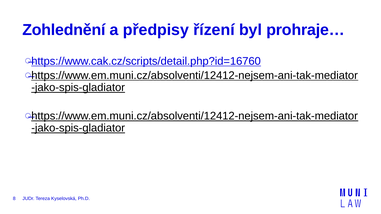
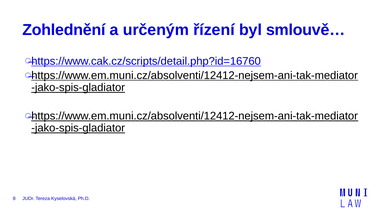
předpisy: předpisy -> určeným (156, 30)
prohraje…: prohraje… -> smlouvě… (306, 30)
